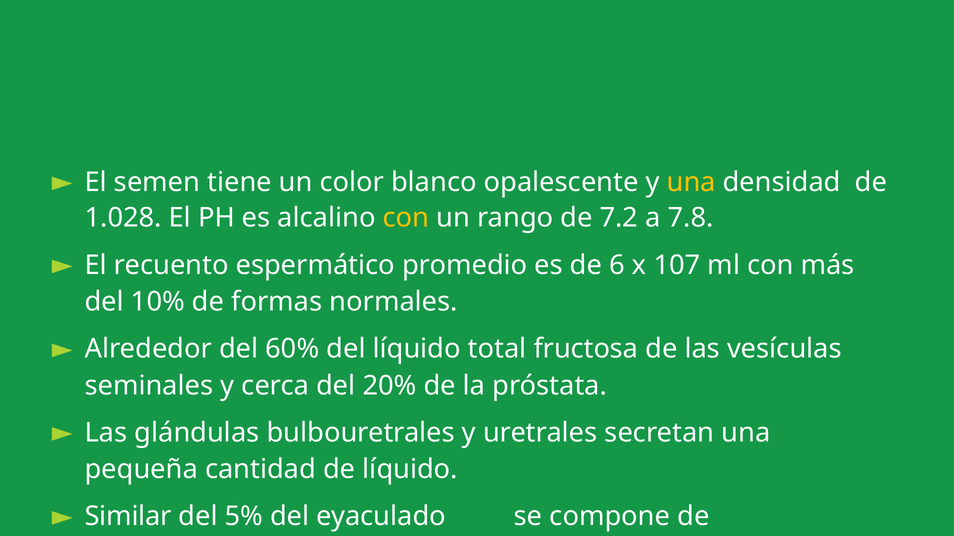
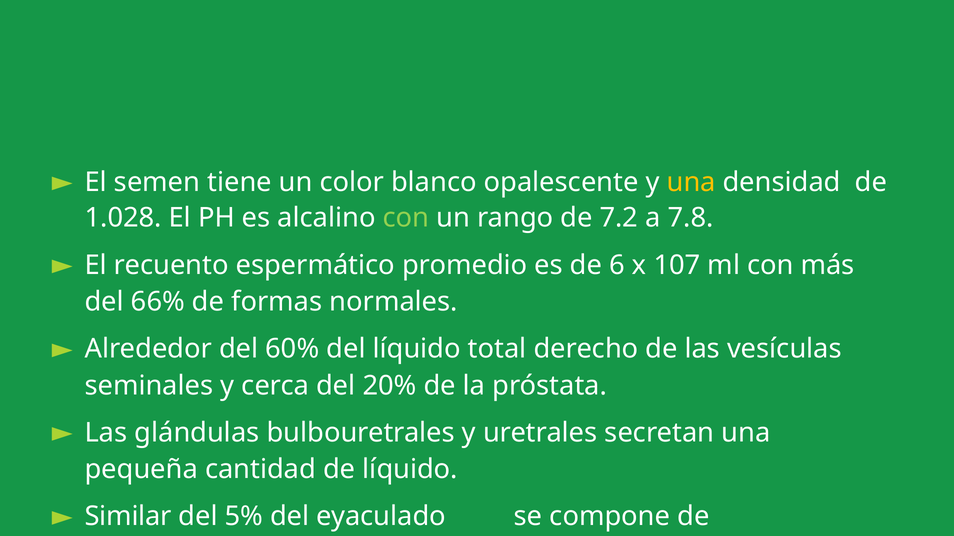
con colour: yellow -> light green (406, 218)
10%: 10% -> 66% (158, 302)
fructosa: fructosa -> derecho (586, 349)
